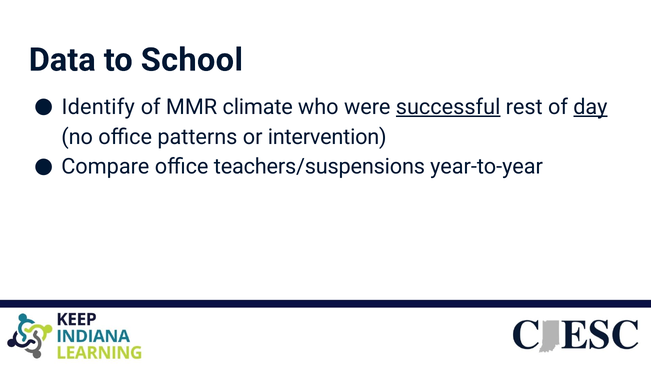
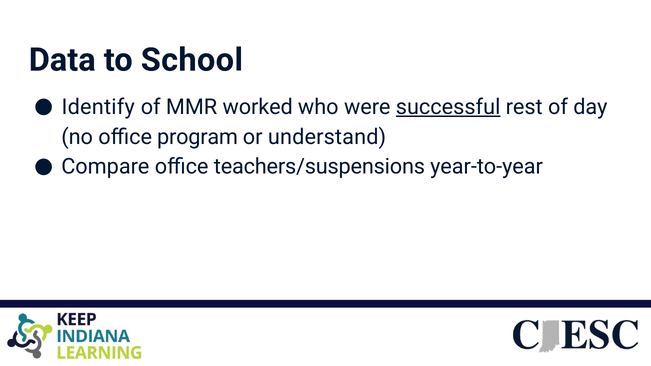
climate: climate -> worked (258, 107)
day underline: present -> none (590, 107)
patterns: patterns -> program (198, 137)
intervention: intervention -> understand (327, 137)
